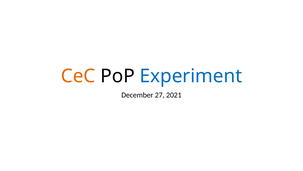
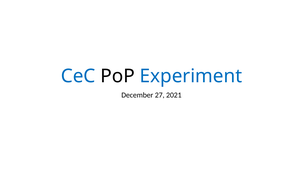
CeC colour: orange -> blue (78, 76)
